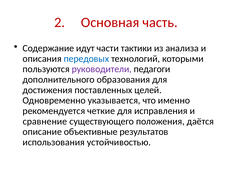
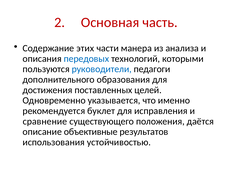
идут: идут -> этих (85, 48)
тактики: тактики -> манера (136, 48)
руководители colour: purple -> blue (102, 69)
четкие: четкие -> буклет (101, 111)
